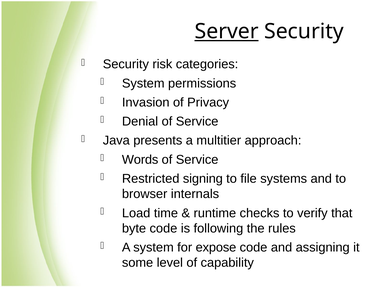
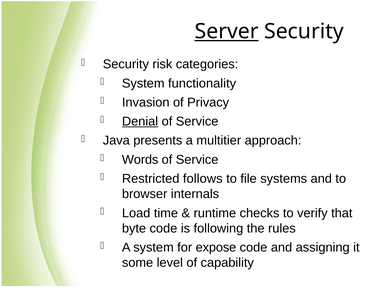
permissions: permissions -> functionality (202, 83)
Denial underline: none -> present (140, 122)
signing: signing -> follows (203, 179)
